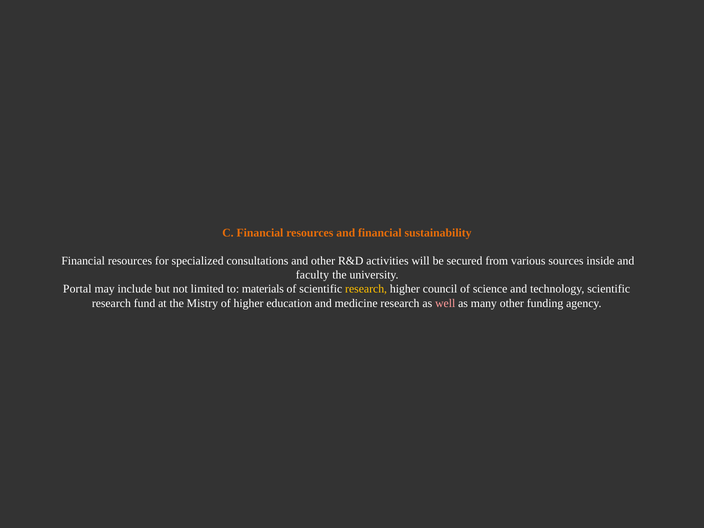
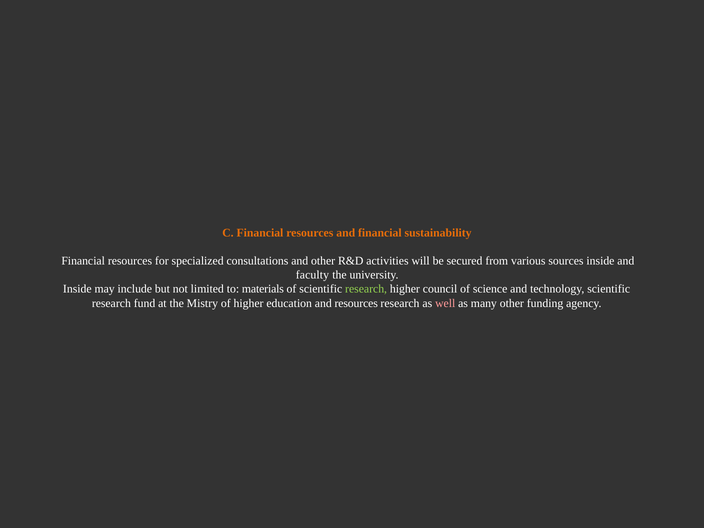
Portal: Portal -> Inside (77, 289)
research colour: yellow -> light green (366, 289)
and medicine: medicine -> resources (356, 303)
